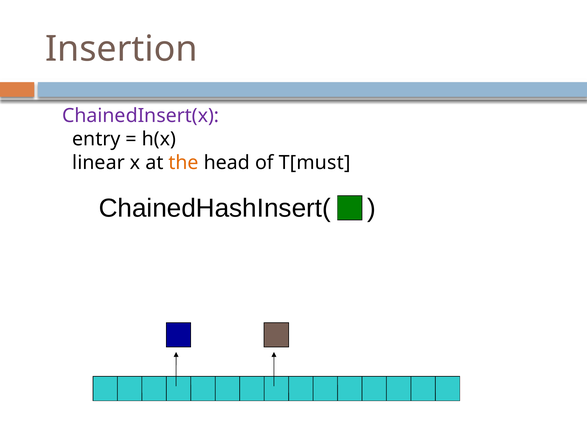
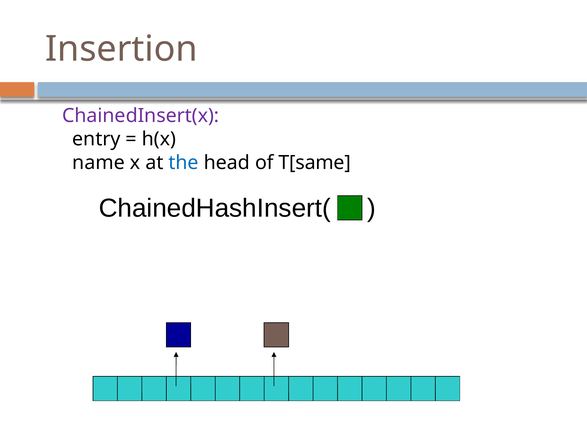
linear: linear -> name (99, 163)
the colour: orange -> blue (184, 163)
T[must: T[must -> T[same (315, 163)
